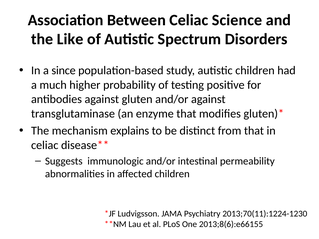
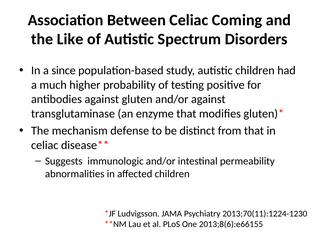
Science: Science -> Coming (237, 20)
explains: explains -> defense (130, 131)
